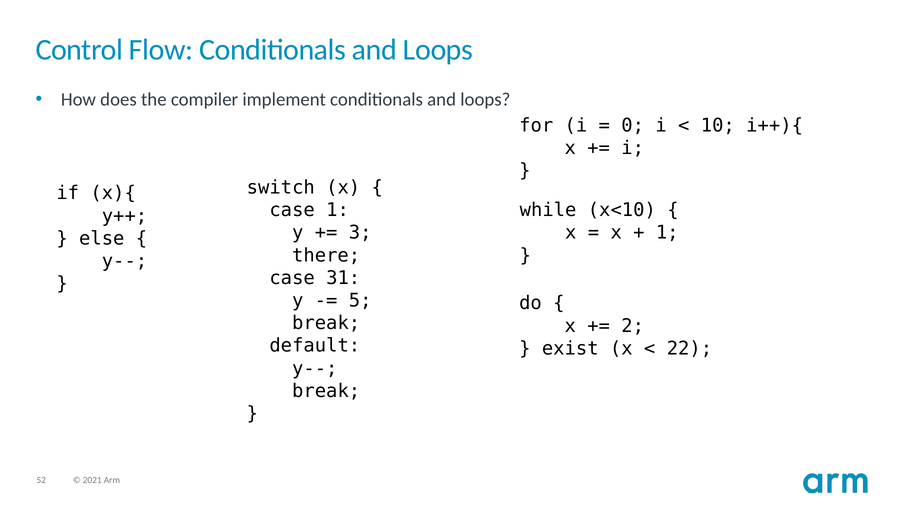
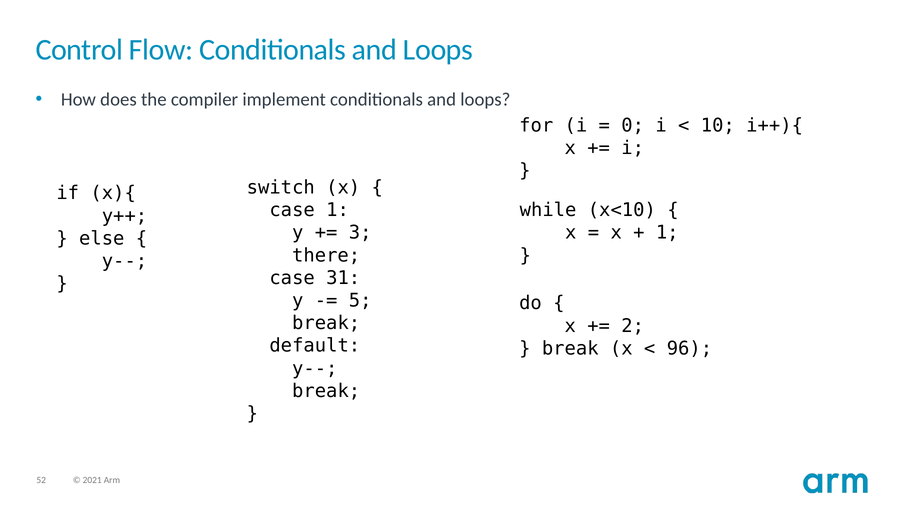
exist: exist -> break (570, 348)
22: 22 -> 96 (689, 348)
